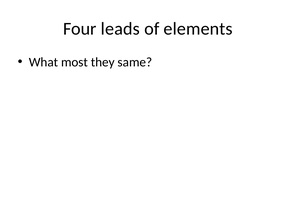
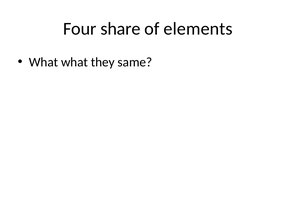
leads: leads -> share (120, 29)
What most: most -> what (74, 62)
